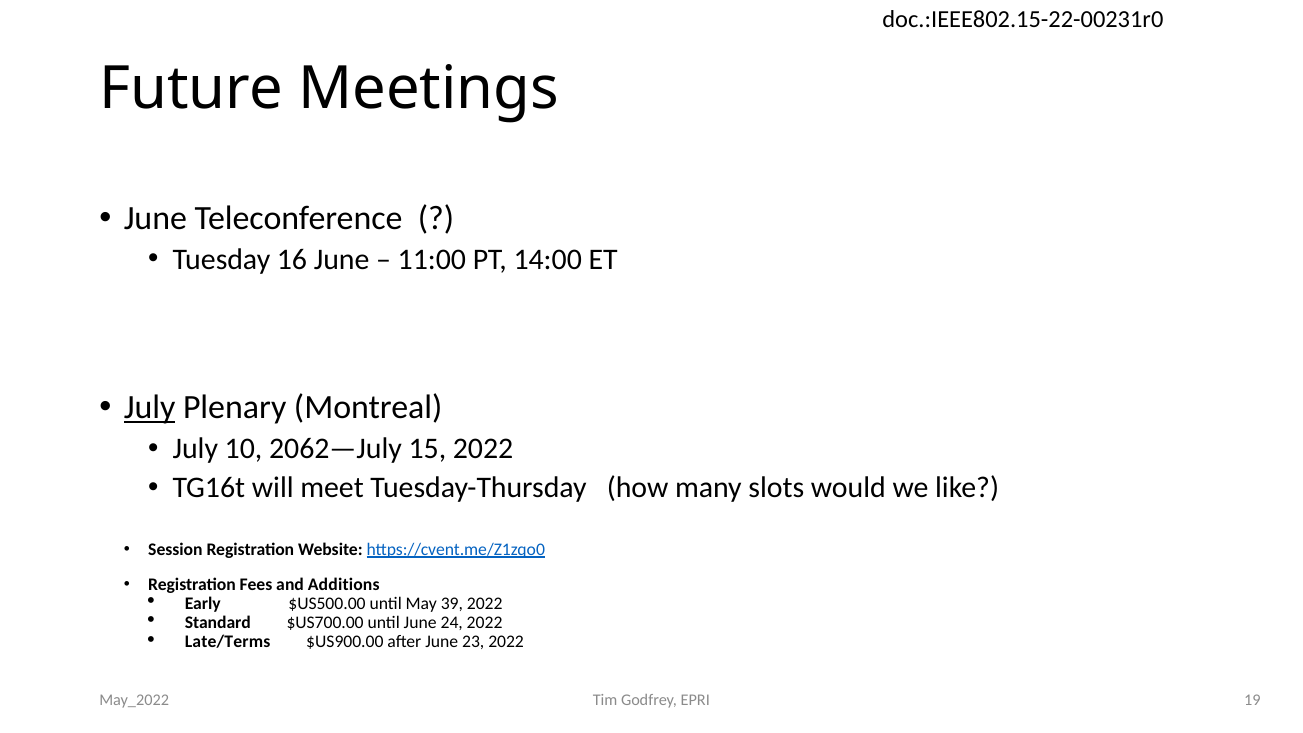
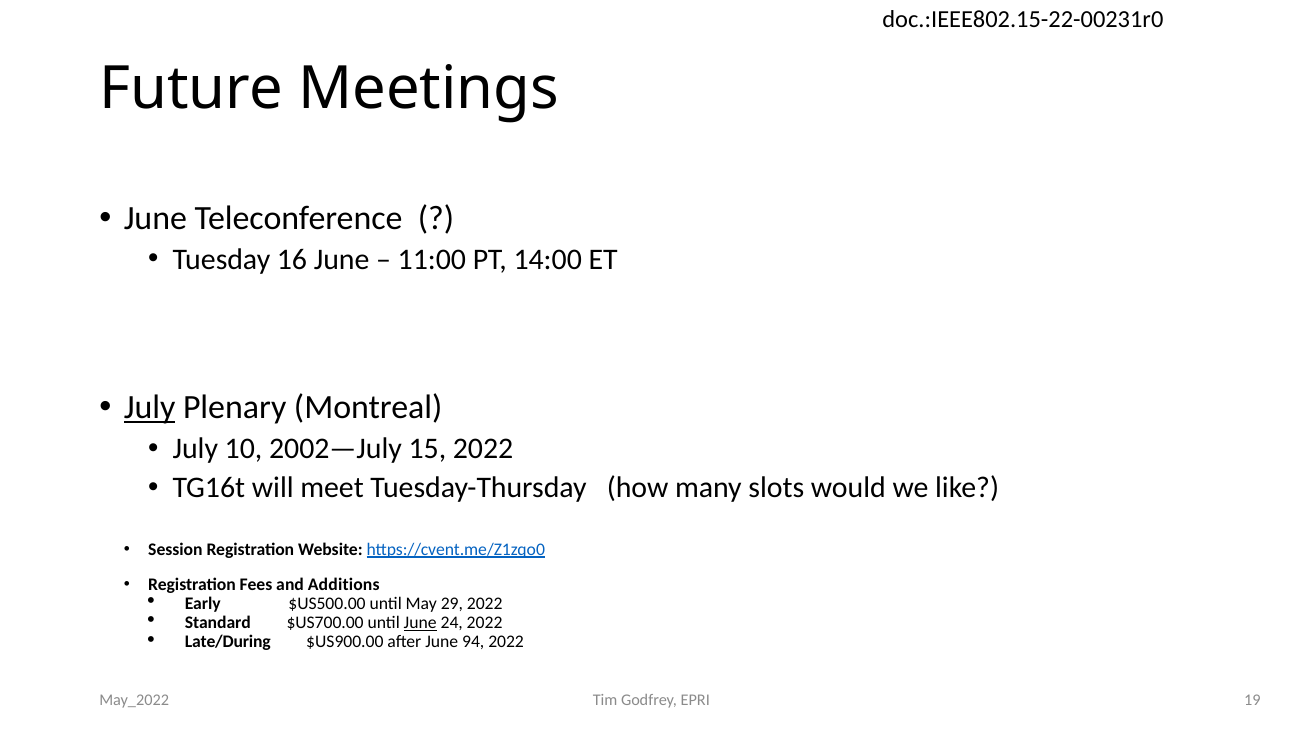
2062—July: 2062—July -> 2002—July (335, 449)
39: 39 -> 29 (452, 604)
June underline: none -> present (420, 623)
Late/Terms: Late/Terms -> Late/During (228, 642)
23: 23 -> 94 (473, 642)
